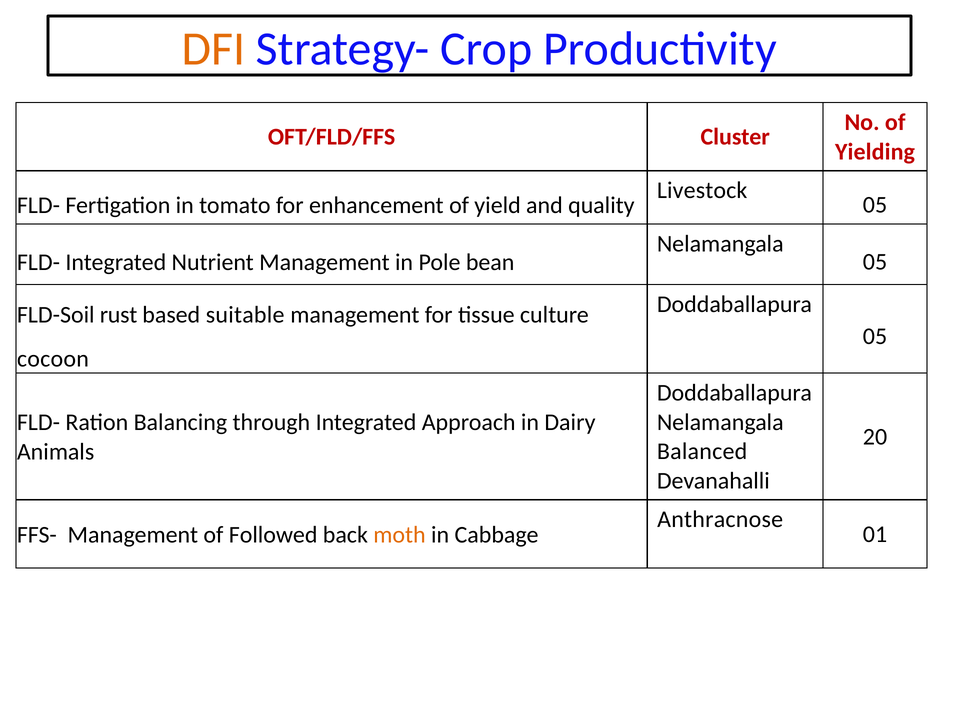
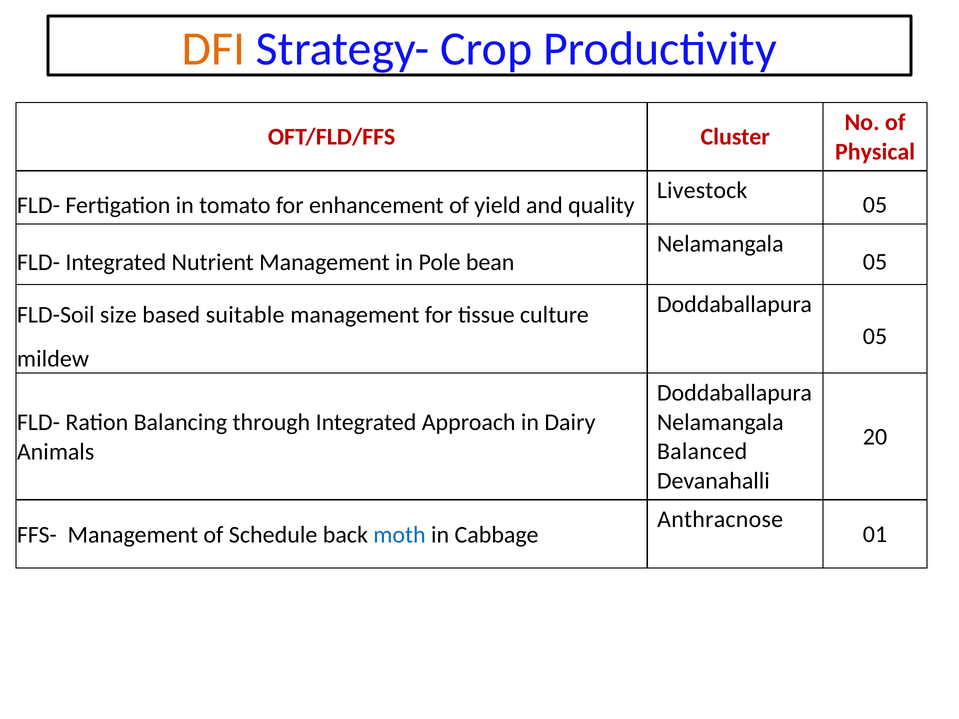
Yielding: Yielding -> Physical (875, 152)
rust: rust -> size (118, 315)
cocoon: cocoon -> mildew (53, 359)
Followed: Followed -> Schedule (273, 535)
moth colour: orange -> blue (399, 535)
